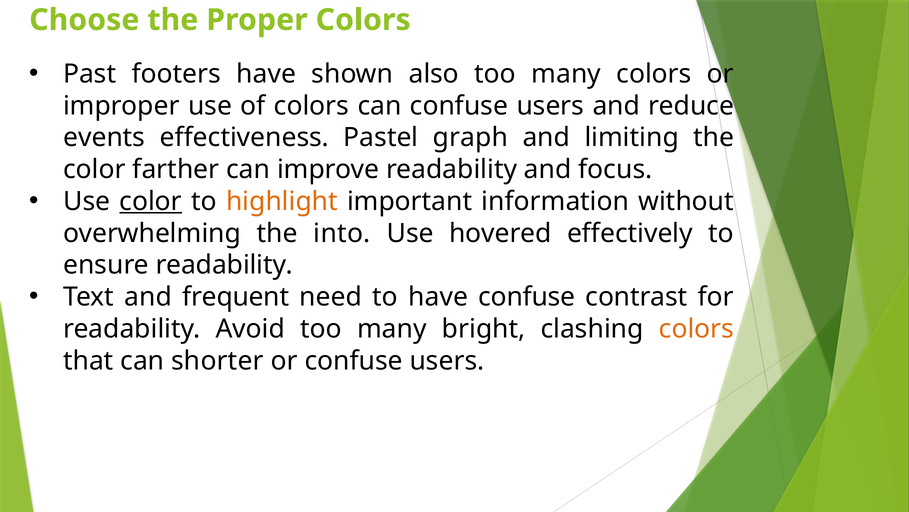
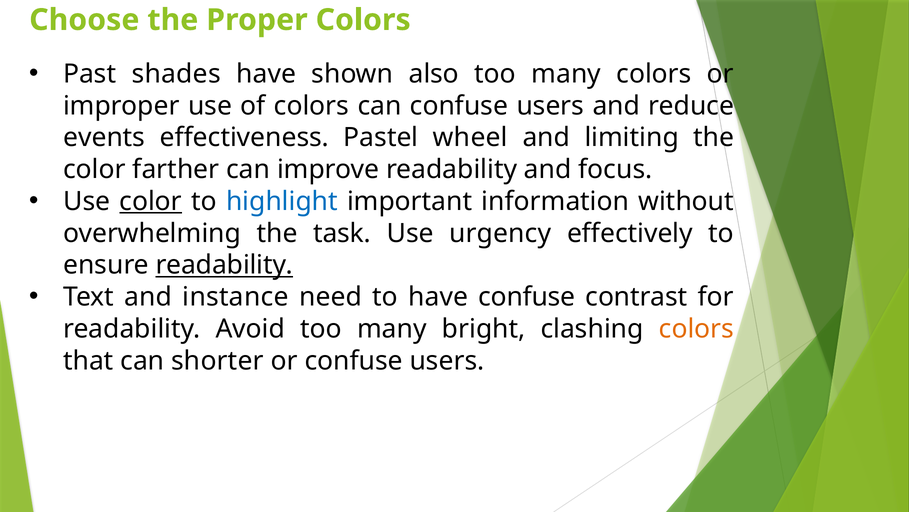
footers: footers -> shades (176, 74)
graph: graph -> wheel (470, 138)
highlight colour: orange -> blue (282, 201)
into: into -> task (342, 233)
hovered: hovered -> urgency (500, 233)
readability underline: none -> present (224, 265)
frequent: frequent -> instance (236, 297)
